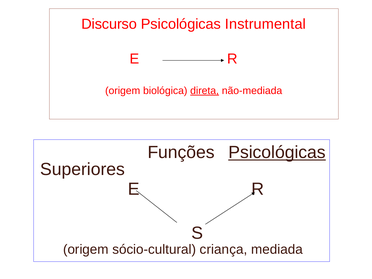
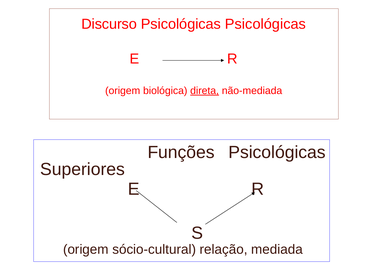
Psicológicas Instrumental: Instrumental -> Psicológicas (265, 24)
Psicológicas underline: present -> none (277, 152)
criança: criança -> relação (224, 250)
